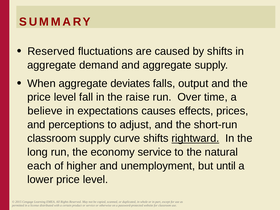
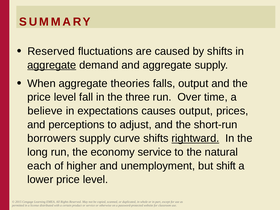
aggregate underline: none -> present (52, 65)
deviates: deviates -> theories (130, 83)
raise: raise -> three (138, 97)
causes effects: effects -> output (196, 111)
classroom: classroom -> borrowers (52, 138)
until: until -> shift (226, 166)
